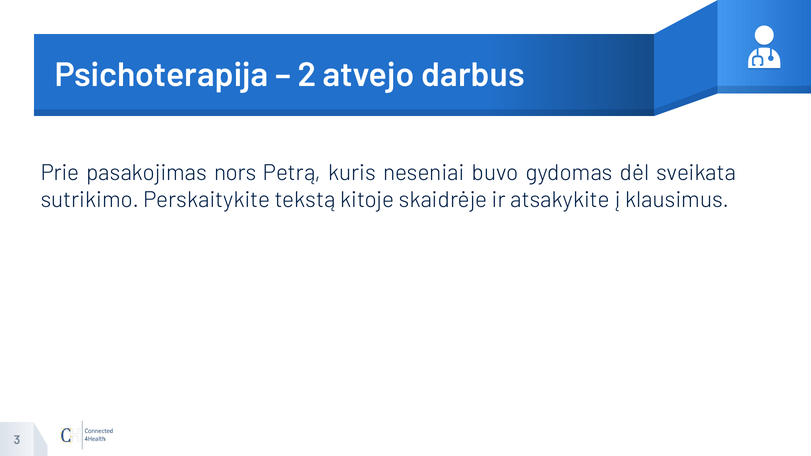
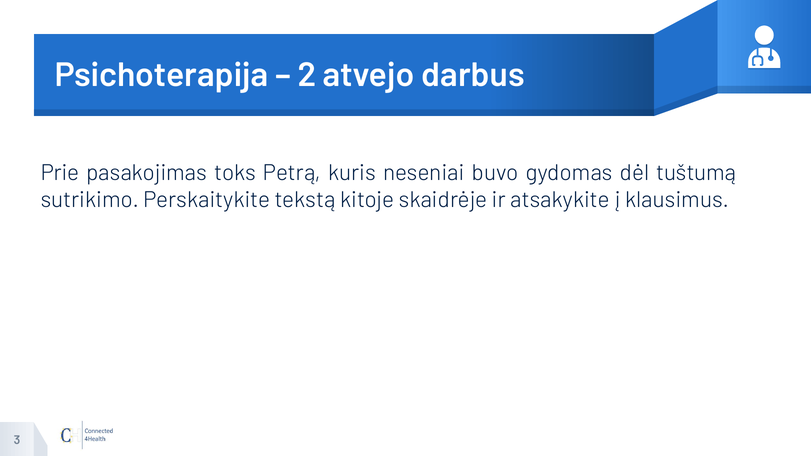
nors: nors -> toks (235, 173)
sveikata: sveikata -> tuštumą (696, 173)
